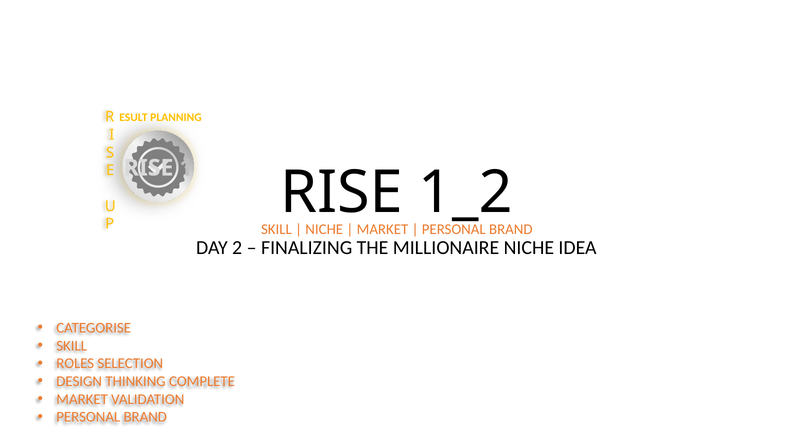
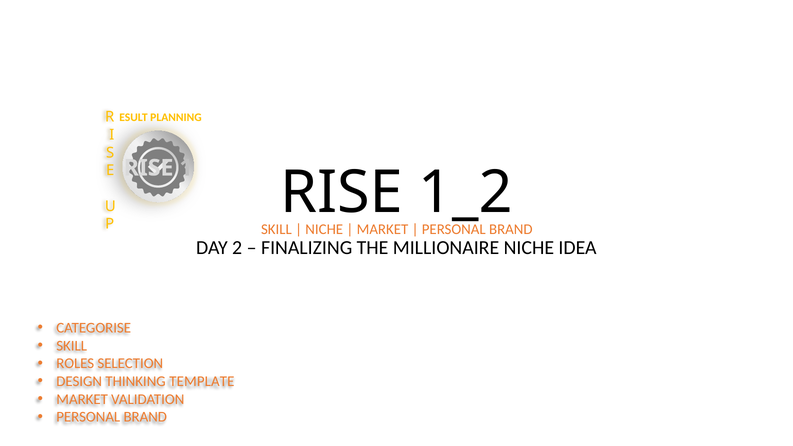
COMPLETE: COMPLETE -> TEMPLATE (202, 381)
